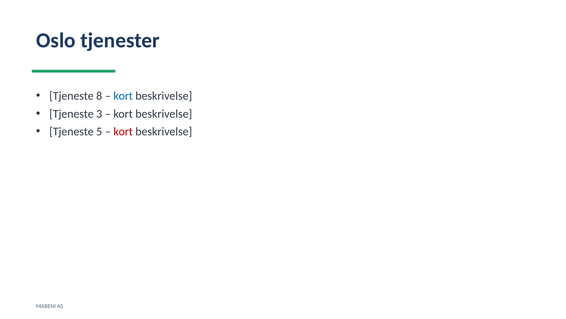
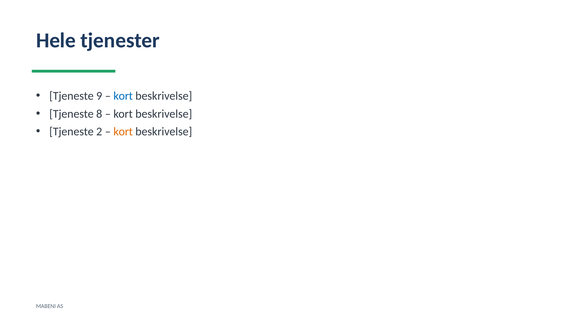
Oslo: Oslo -> Hele (56, 40)
8: 8 -> 9 (99, 96)
3: 3 -> 8 (99, 114)
5: 5 -> 2 (99, 131)
kort colour: red -> orange (123, 131)
